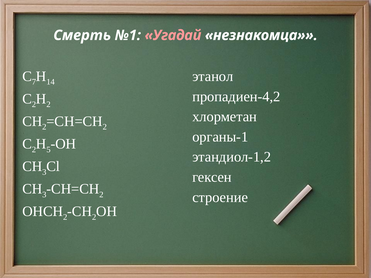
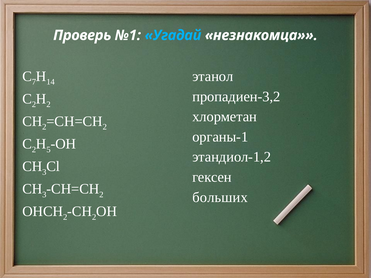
Смерть: Смерть -> Проверь (82, 35)
Угадай colour: pink -> light blue (173, 35)
пропадиен-4,2: пропадиен-4,2 -> пропадиен-3,2 (236, 97)
строение: строение -> больших (220, 197)
